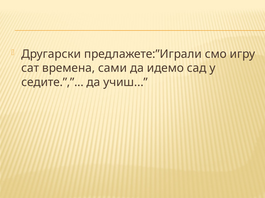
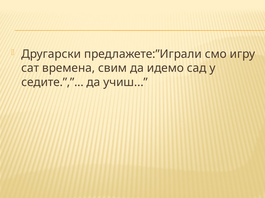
сами: сами -> свим (113, 68)
